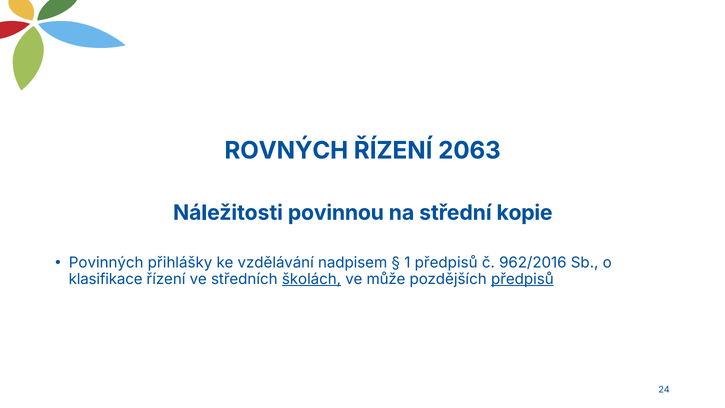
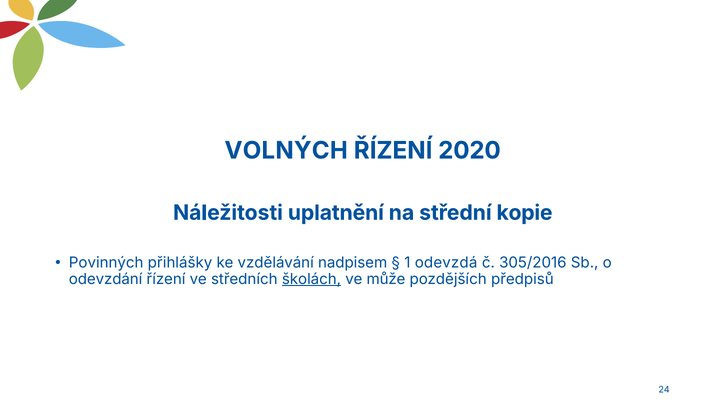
ROVNÝCH: ROVNÝCH -> VOLNÝCH (286, 151)
2063: 2063 -> 2020 (469, 151)
povinnou: povinnou -> uplatnění (336, 213)
1 předpisů: předpisů -> odevzdá (446, 263)
962/2016: 962/2016 -> 305/2016 (533, 263)
klasifikace: klasifikace -> odevzdání (106, 279)
předpisů underline: present -> none (522, 279)
